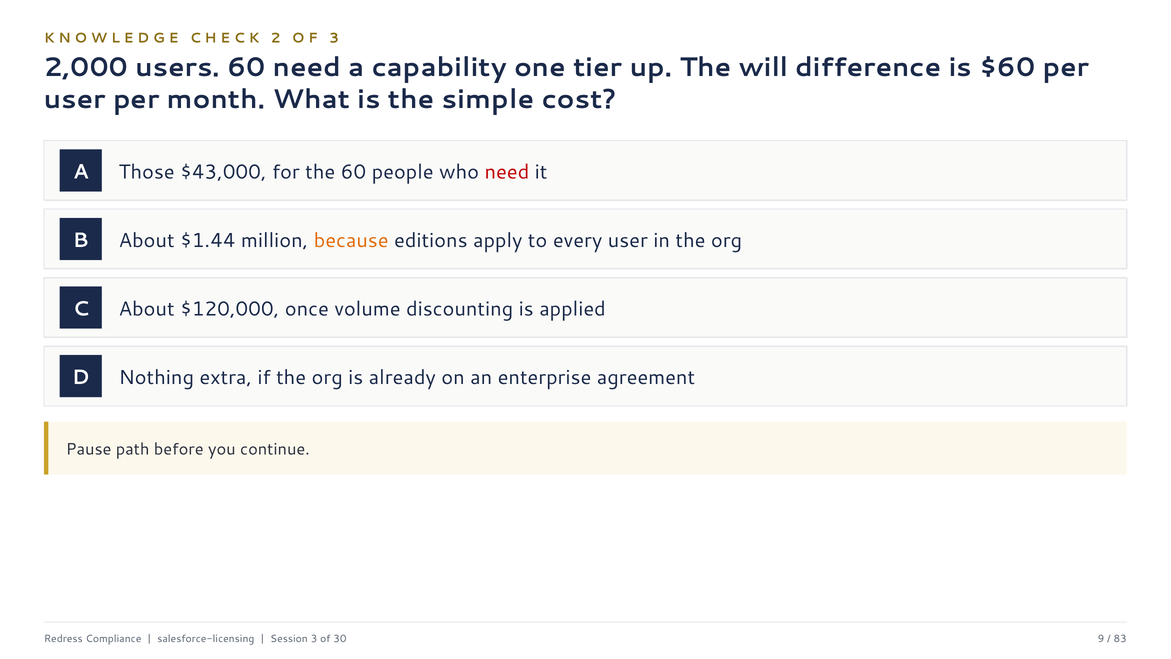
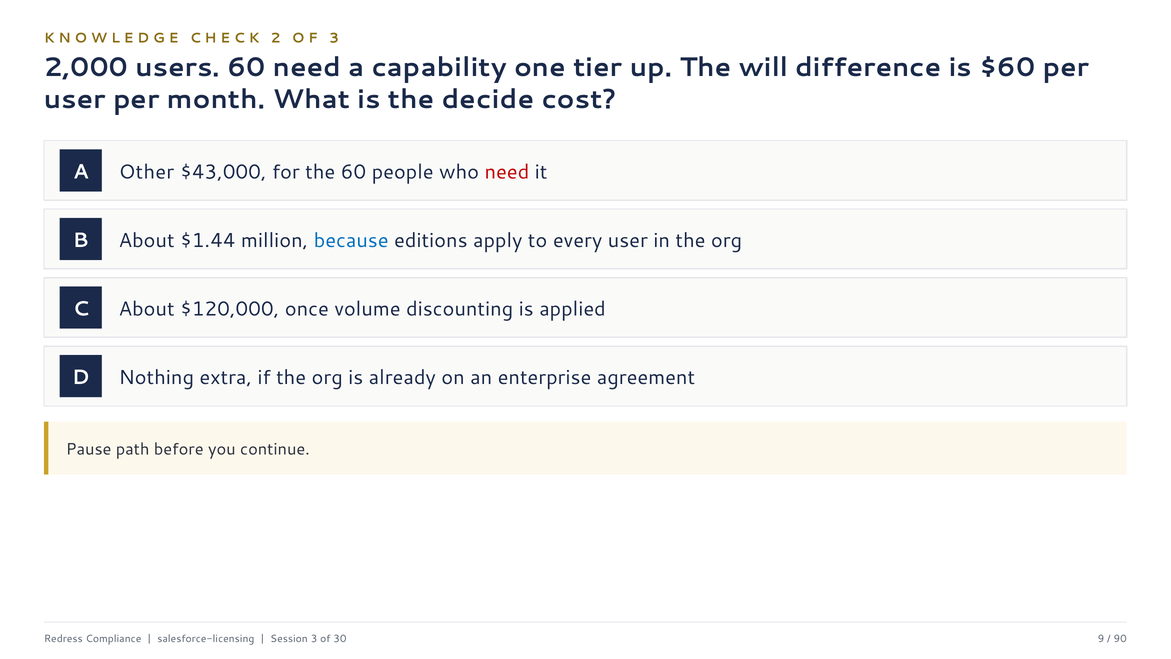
simple: simple -> decide (488, 99)
Those: Those -> Other (146, 172)
because colour: orange -> blue (351, 240)
83: 83 -> 90 (1120, 638)
